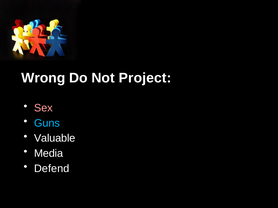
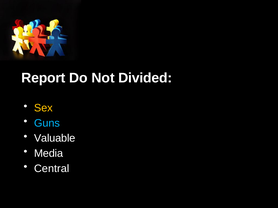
Wrong: Wrong -> Report (43, 78)
Project: Project -> Divided (145, 78)
Sex colour: pink -> yellow (43, 108)
Defend: Defend -> Central (52, 169)
